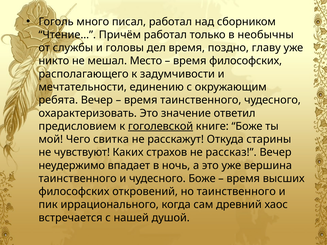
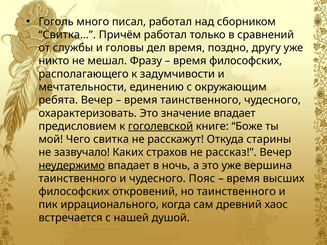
Чтение…: Чтение… -> Свитка… (67, 35)
необычны: необычны -> сравнений (266, 35)
главу: главу -> другу (266, 48)
Место: Место -> Фразу (146, 61)
значение ответил: ответил -> впадает (235, 113)
чувствуют: чувствуют -> зазвучало (82, 153)
неудержимо underline: none -> present (72, 166)
чудесного Боже: Боже -> Пояс (202, 179)
